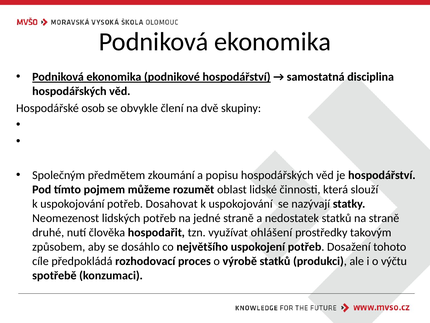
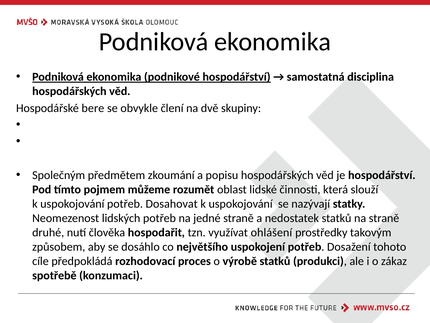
osob: osob -> bere (93, 108)
výčtu: výčtu -> zákaz (394, 261)
